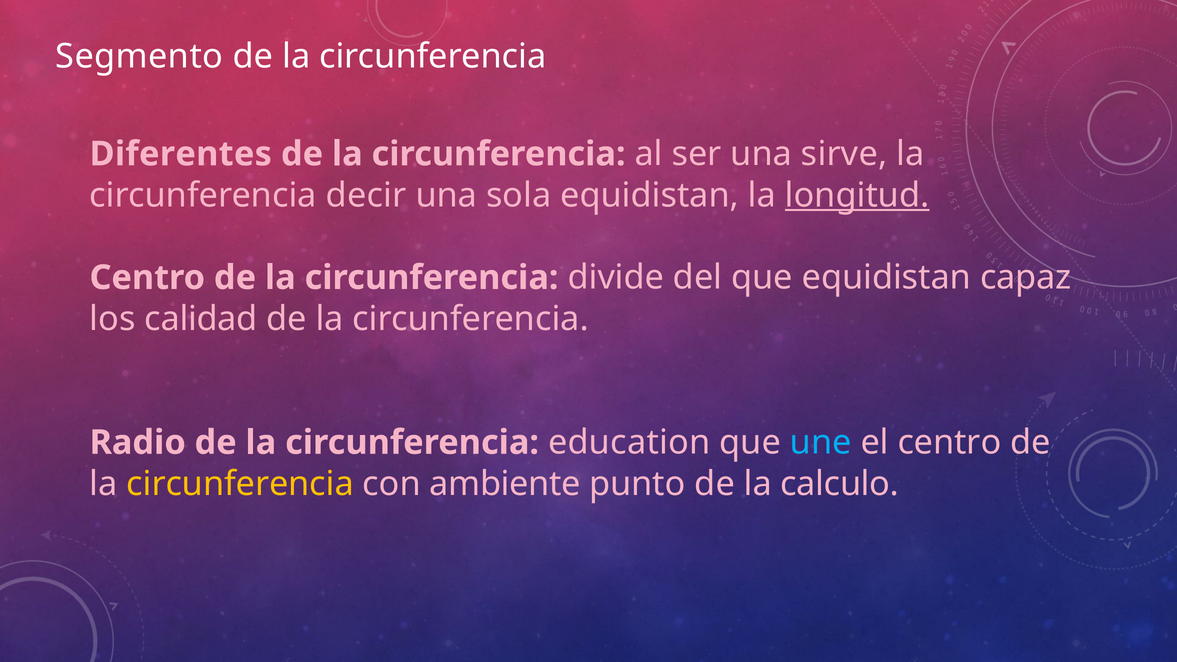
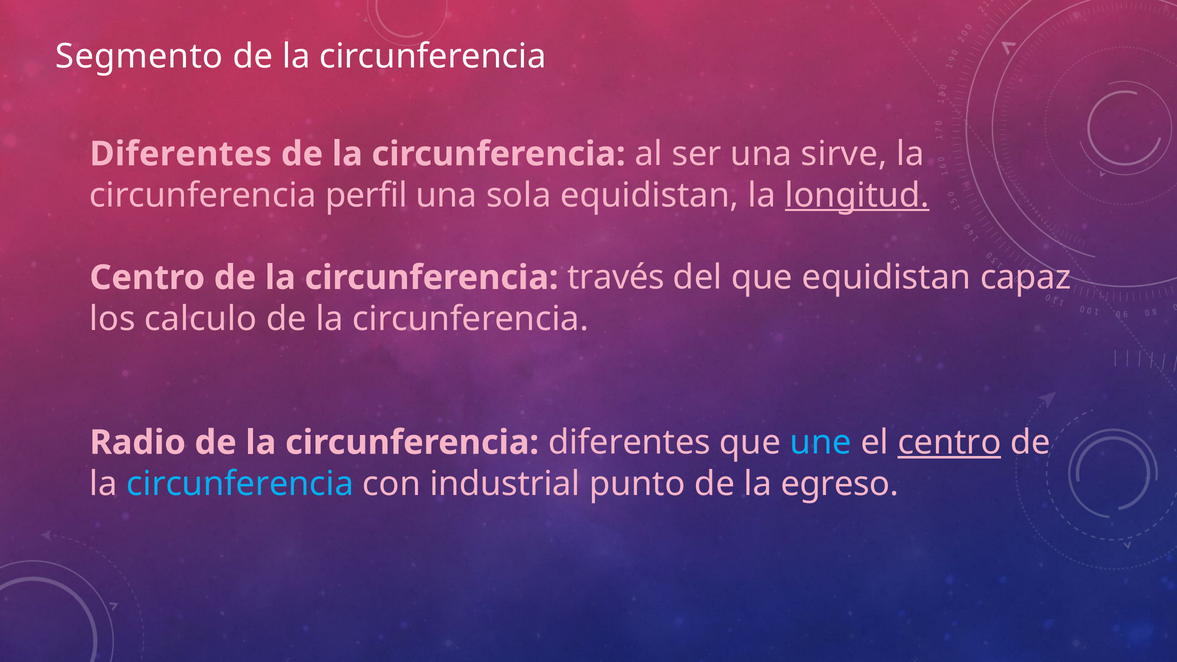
decir: decir -> perfil (366, 195)
divide: divide -> través (616, 278)
calidad: calidad -> calculo (201, 319)
education: education -> diferentes (629, 443)
centro underline: none -> present (949, 443)
circunferencia colour: yellow -> light blue (240, 484)
ambiente: ambiente -> industrial (505, 484)
calculo: calculo -> egreso (840, 484)
